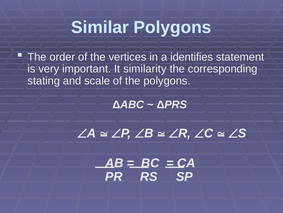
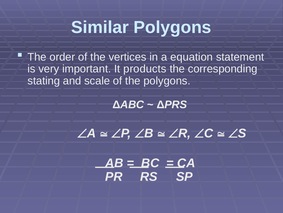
identifies: identifies -> equation (192, 57)
similarity: similarity -> products (145, 69)
